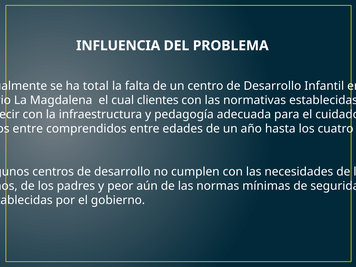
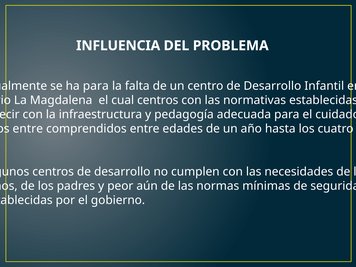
ha total: total -> para (96, 86)
cual clientes: clientes -> centros (158, 100)
